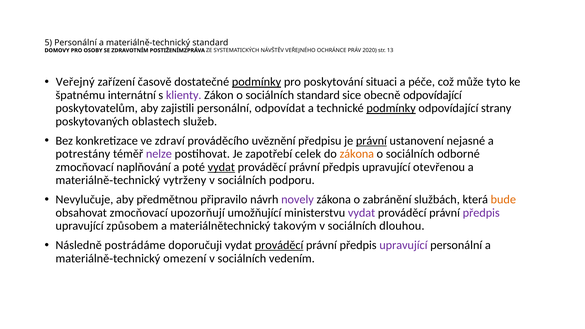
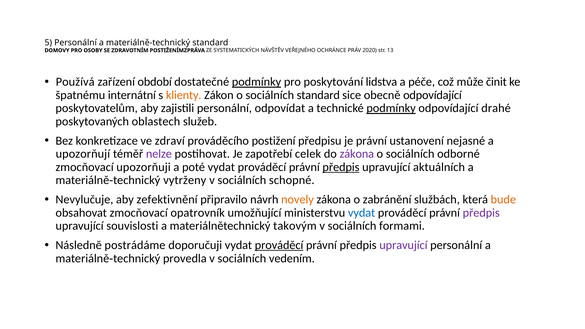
Veřejný: Veřejný -> Používá (75, 82)
časově: časově -> období (155, 82)
situaci: situaci -> lidstva (381, 82)
tyto: tyto -> činit (496, 82)
klienty colour: purple -> orange (184, 95)
strany: strany -> drahé (496, 108)
uvěznění: uvěznění -> postižení (274, 141)
právní underline: present -> none (371, 141)
potrestány: potrestány -> upozorňují (83, 154)
zákona colour: orange -> purple (357, 154)
naplňování: naplňování -> upozorňuji (144, 167)
vydat underline: present -> none (221, 167)
předpis underline: none -> present (341, 167)
otevřenou: otevřenou -> aktuálních (439, 167)
podporu: podporu -> schopné (292, 180)
předmětnou: předmětnou -> zefektivnění (167, 200)
novely colour: purple -> orange (298, 200)
upozorňují: upozorňují -> opatrovník (198, 213)
vydat colour: purple -> blue (362, 213)
způsobem: způsobem -> souvislosti (132, 226)
dlouhou: dlouhou -> formami (402, 226)
omezení: omezení -> provedla (185, 258)
